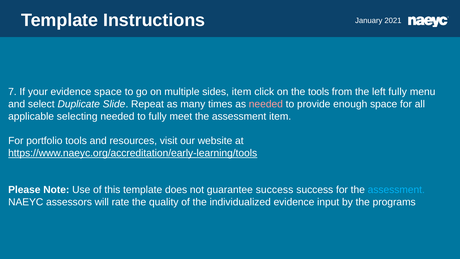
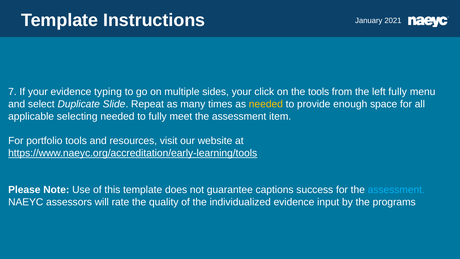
evidence space: space -> typing (108, 92)
sides item: item -> your (242, 92)
needed colour: pink -> yellow (266, 104)
guarantee success: success -> captions (275, 190)
